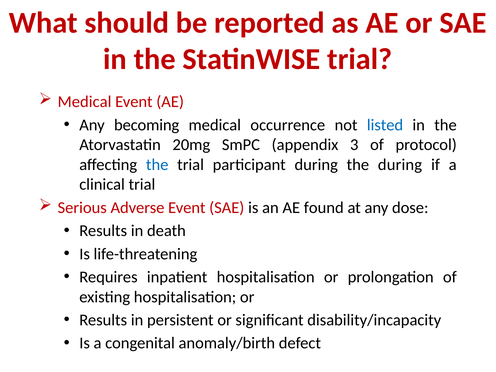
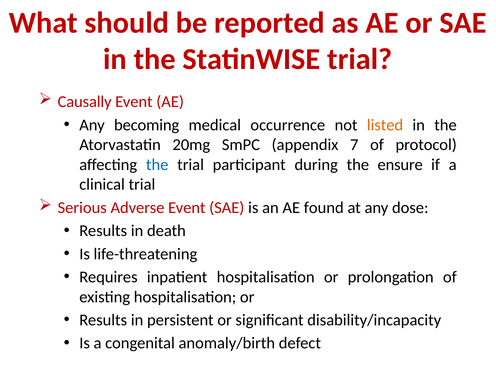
Medical: Medical -> Causally (85, 102)
listed colour: blue -> orange (385, 125)
3: 3 -> 7 (354, 145)
the during: during -> ensure (400, 165)
